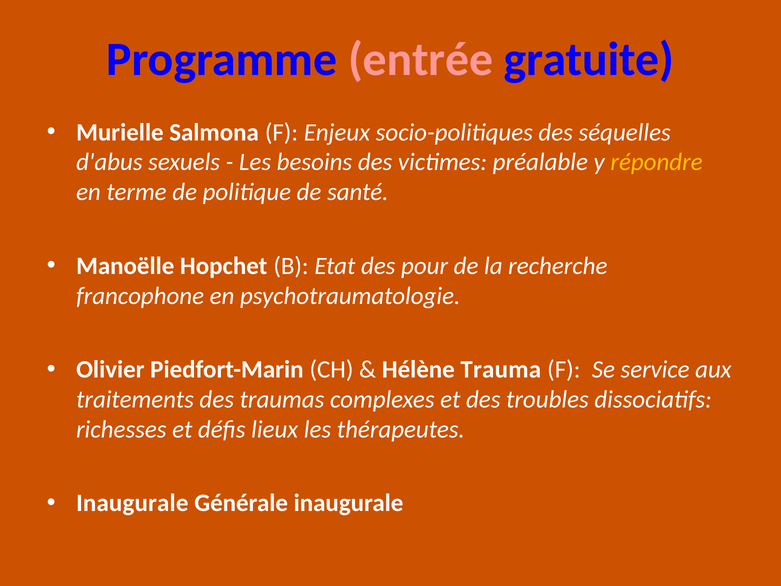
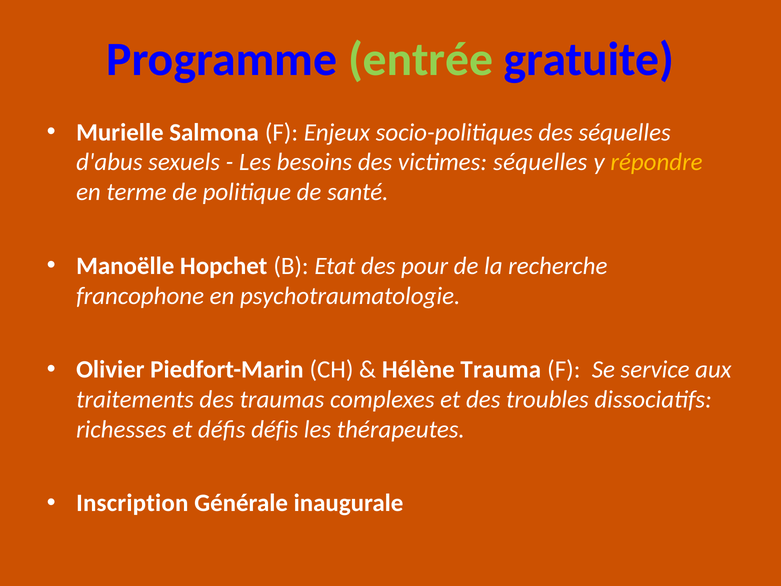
entrée colour: pink -> light green (421, 59)
victimes préalable: préalable -> séquelles (540, 162)
défis lieux: lieux -> défis (275, 429)
Inaugurale: Inaugurale -> Inscription (132, 503)
